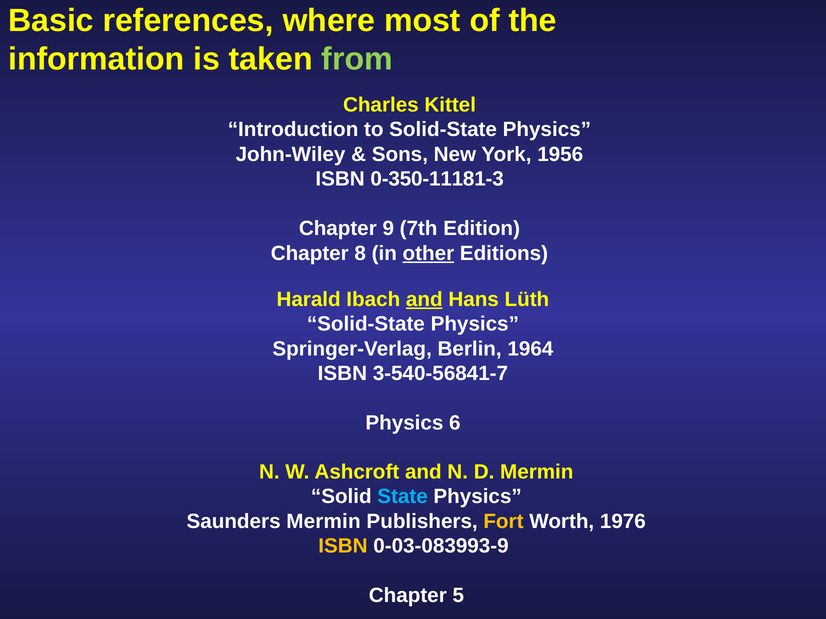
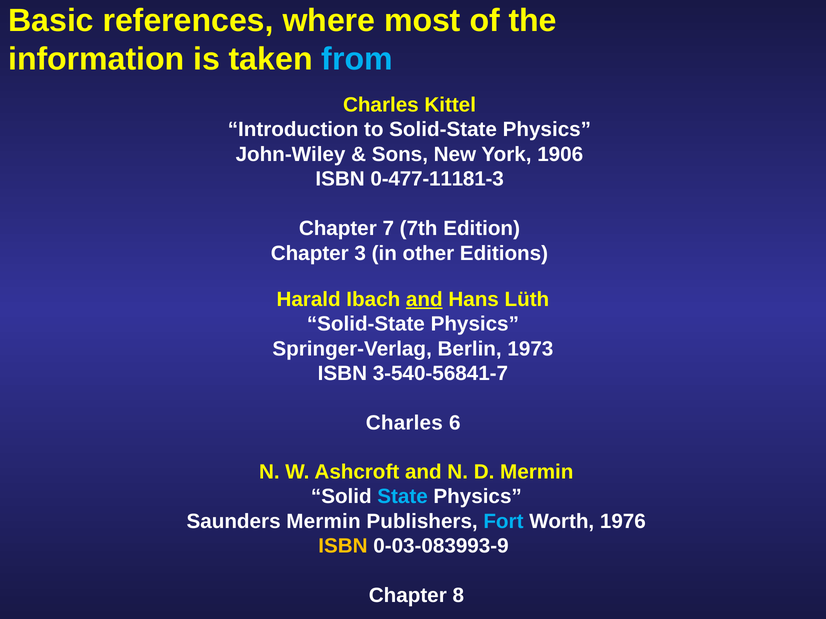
from colour: light green -> light blue (357, 59)
1956: 1956 -> 1906 (560, 154)
0-350-11181-3: 0-350-11181-3 -> 0-477-11181-3 (437, 179)
9: 9 -> 7 (388, 229)
8: 8 -> 3 (360, 254)
other underline: present -> none (428, 254)
1964: 1964 -> 1973 (530, 349)
Physics: Physics -> Charles (404, 423)
Fort colour: yellow -> light blue (503, 522)
5: 5 -> 8 (458, 596)
